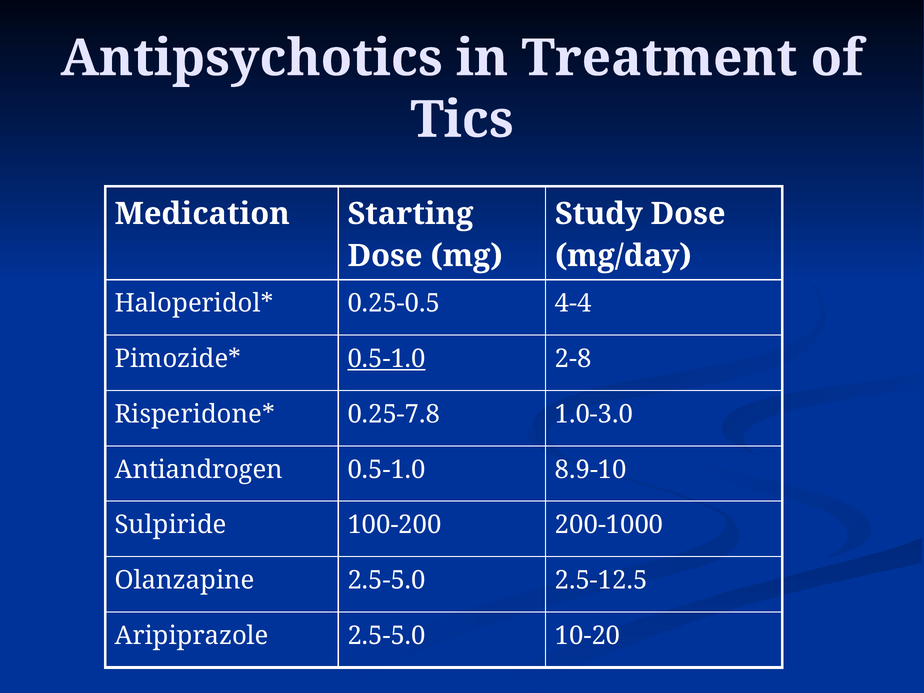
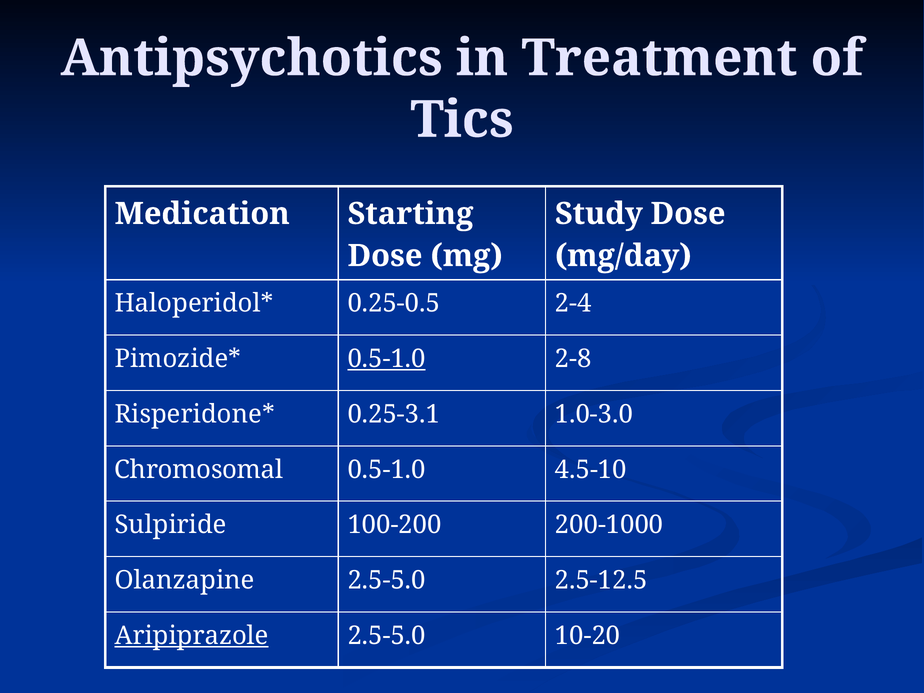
4-4: 4-4 -> 2-4 (573, 304)
0.25-7.8: 0.25-7.8 -> 0.25-3.1 (394, 414)
Antiandrogen: Antiandrogen -> Chromosomal (199, 470)
8.9-10: 8.9-10 -> 4.5-10 (591, 470)
Aripiprazole underline: none -> present (192, 636)
